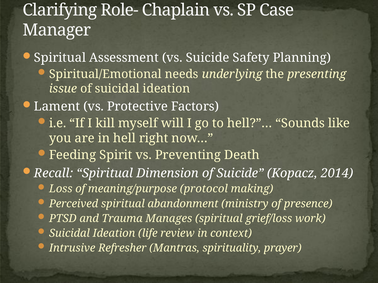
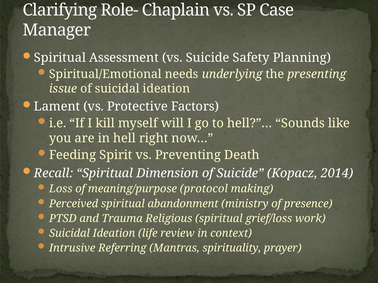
Manages: Manages -> Religious (169, 219)
Refresher: Refresher -> Referring (122, 248)
